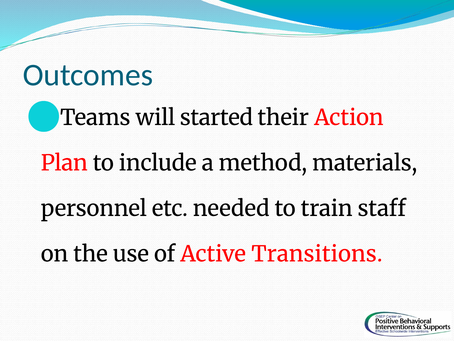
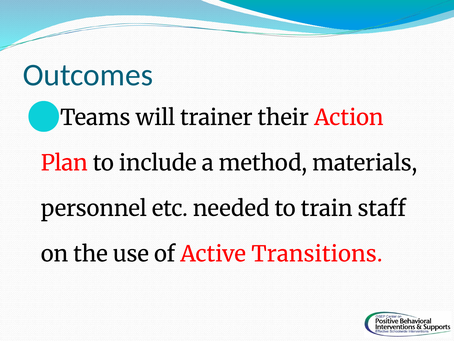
started: started -> trainer (216, 118)
